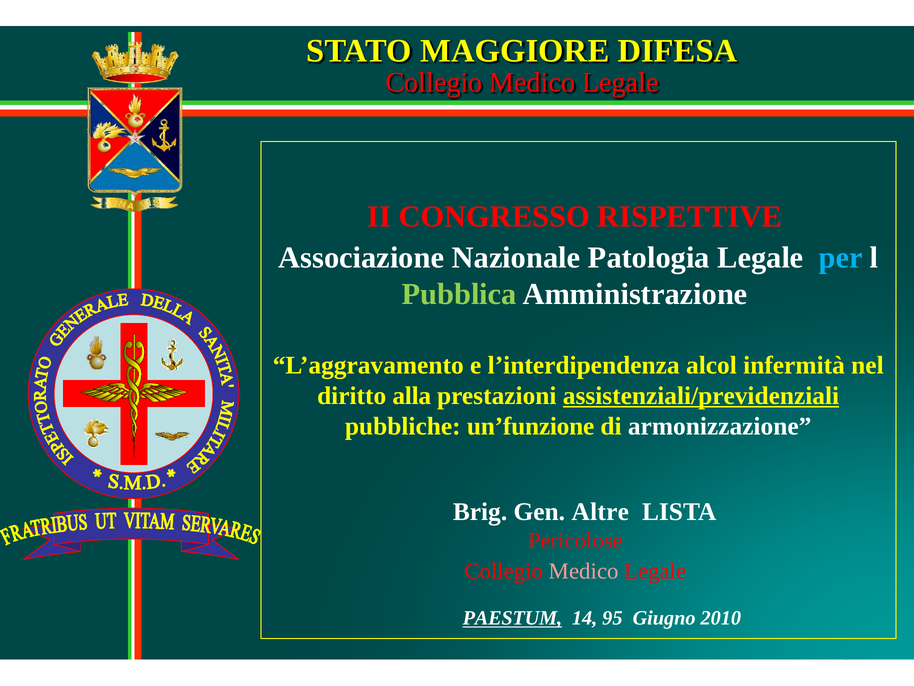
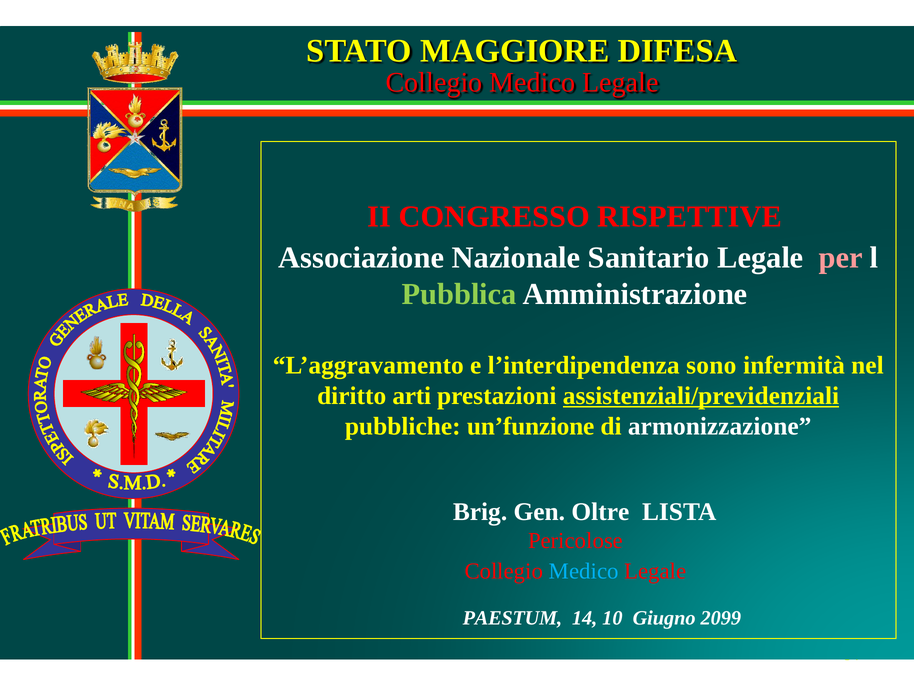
Patologia: Patologia -> Sanitario (649, 258)
per colour: light blue -> pink (841, 258)
alcol: alcol -> sono (711, 365)
alla: alla -> arti (412, 396)
Altre: Altre -> Oltre (600, 511)
Medico colour: pink -> light blue (584, 571)
PAESTUM underline: present -> none (512, 618)
95: 95 -> 10 (612, 618)
2010: 2010 -> 2099 (721, 618)
